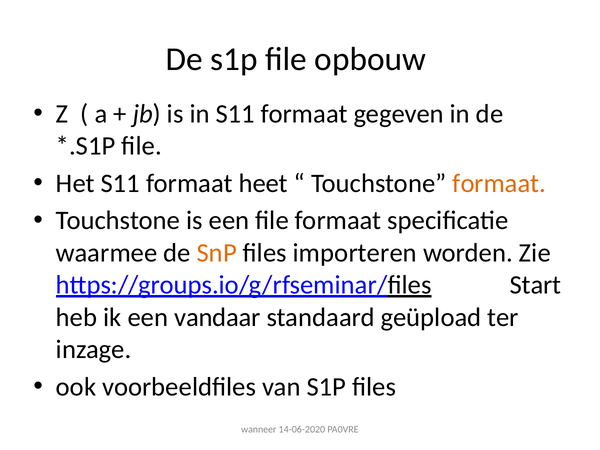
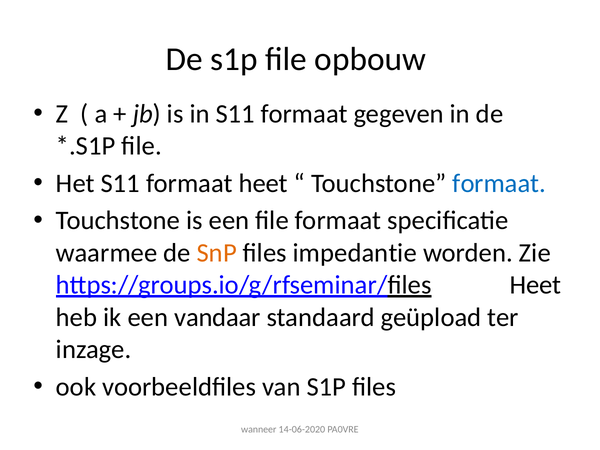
formaat colour: orange -> blue (499, 183)
importeren: importeren -> impedantie (355, 253)
https://groups.io/g/rfseminar/files Start: Start -> Heet (535, 285)
